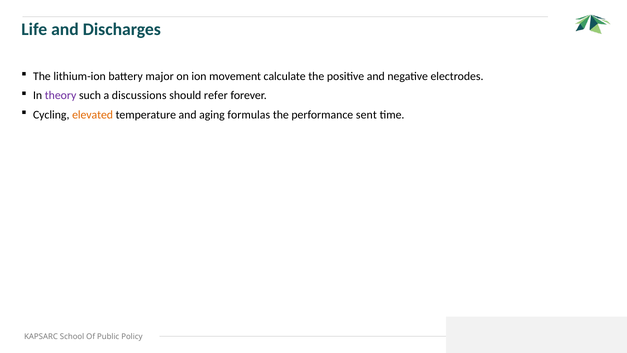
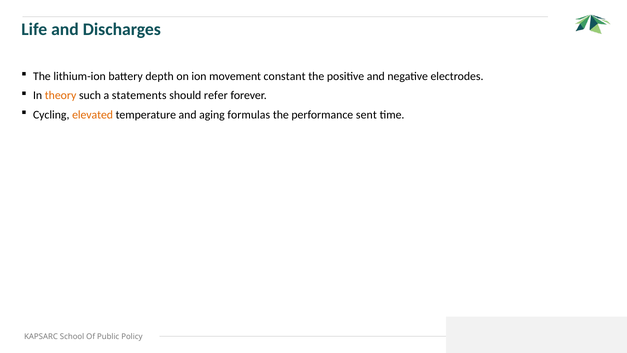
major: major -> depth (160, 76)
calculate: calculate -> constant (285, 76)
theory colour: purple -> orange (61, 95)
discussions: discussions -> statements (139, 95)
